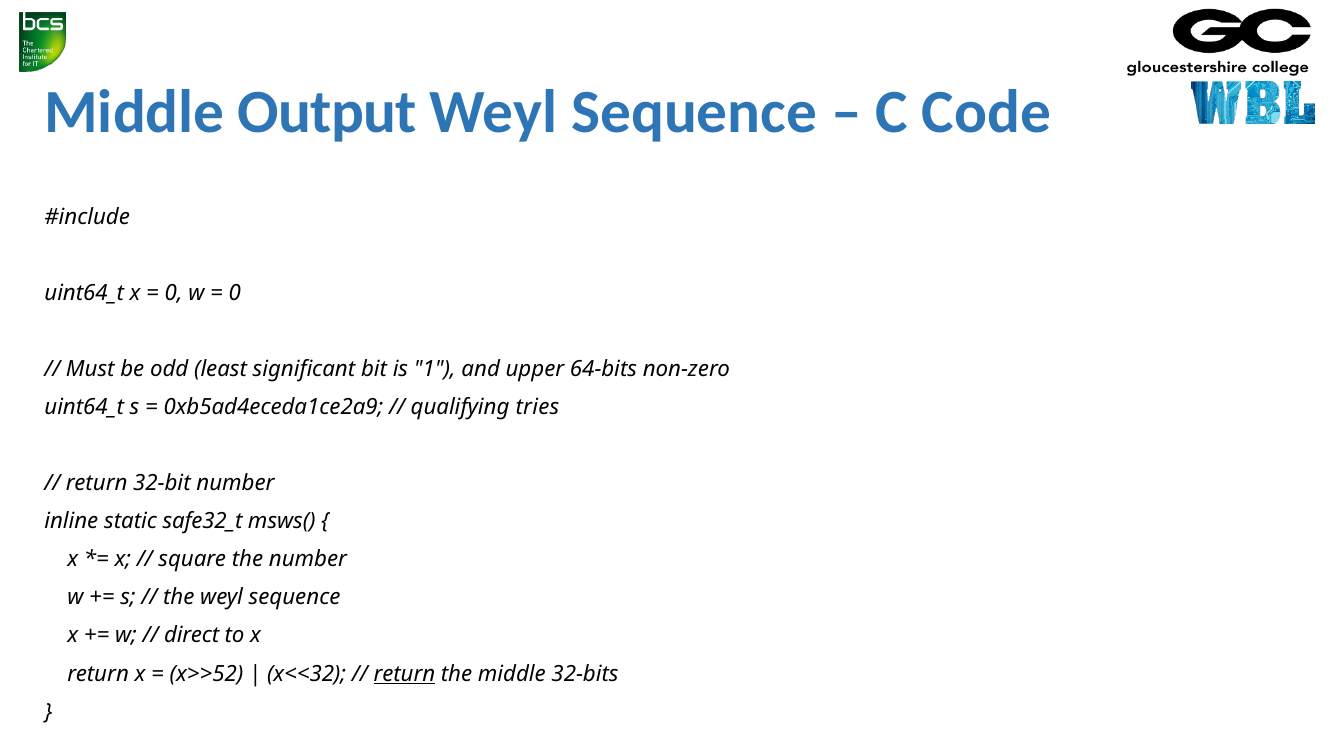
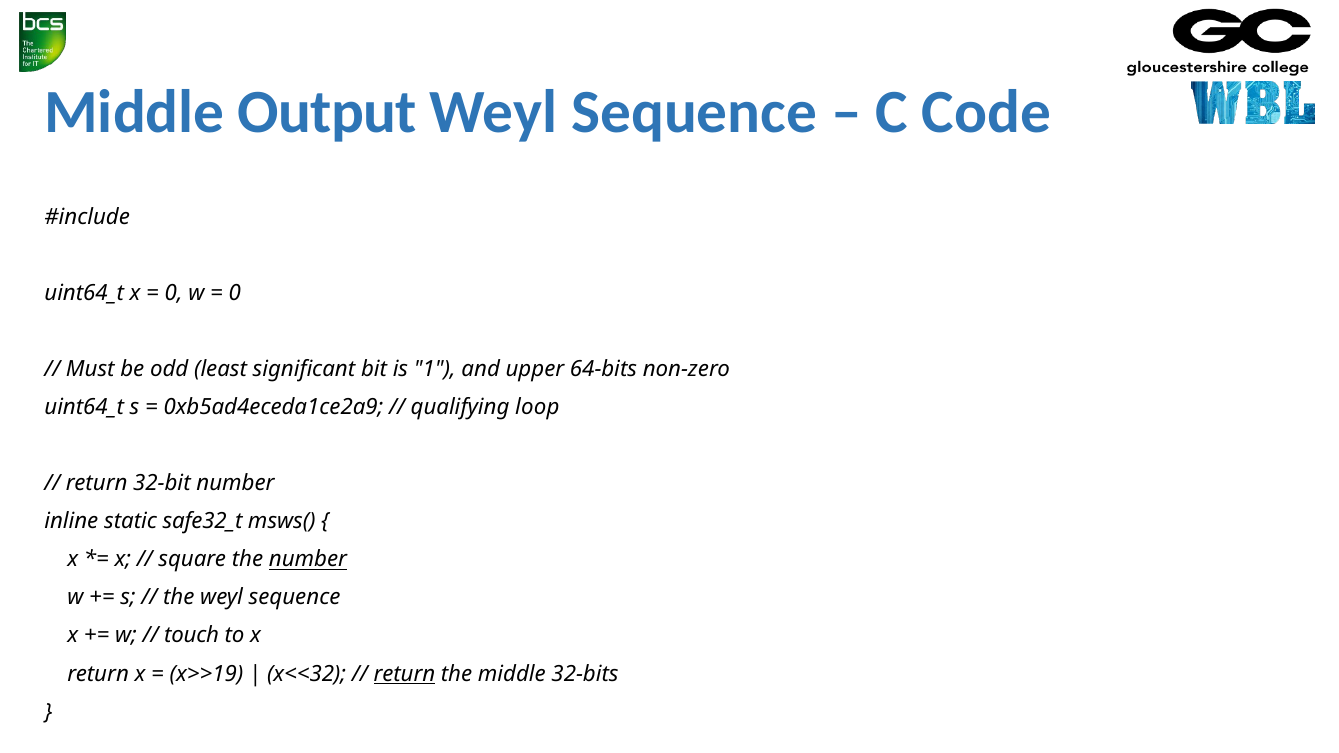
tries: tries -> loop (537, 408)
number underline: none -> present (308, 560)
direct: direct -> touch (192, 636)
x>>52: x>>52 -> x>>19 (206, 674)
